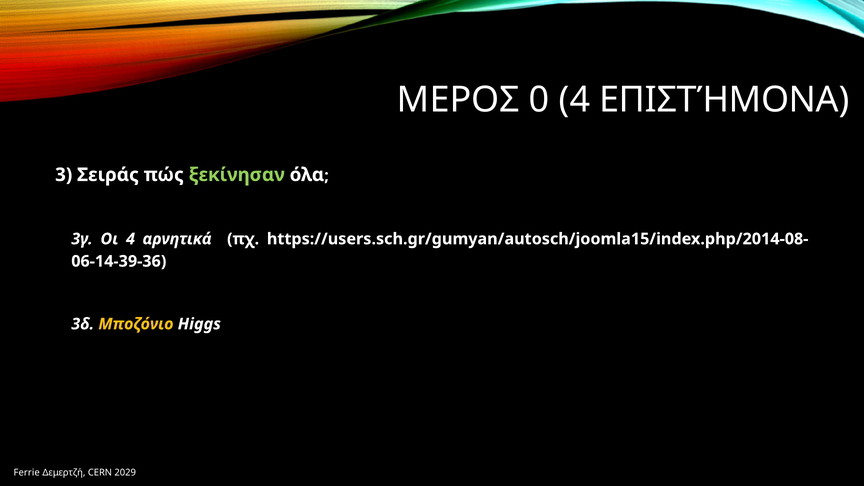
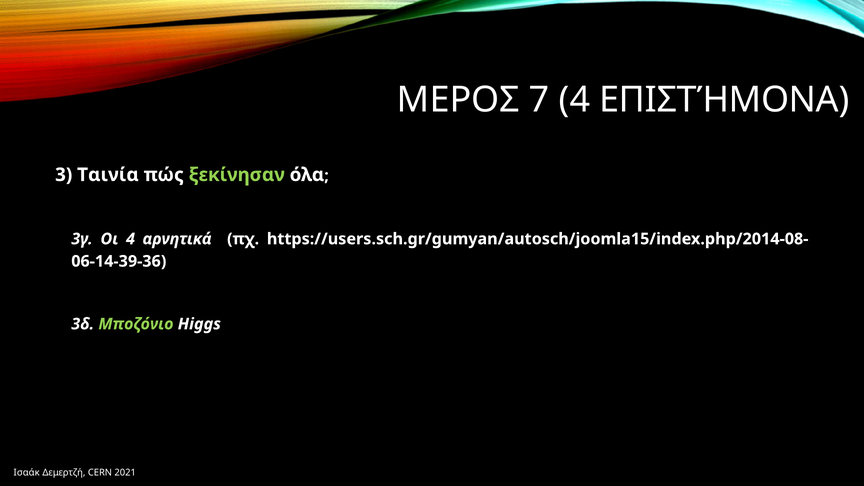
0: 0 -> 7 (539, 100)
Σειράς: Σειράς -> Ταινία (108, 175)
Μποζόνιο colour: yellow -> light green (136, 324)
Ferrie: Ferrie -> Ισαάκ (27, 473)
2029: 2029 -> 2021 (125, 473)
